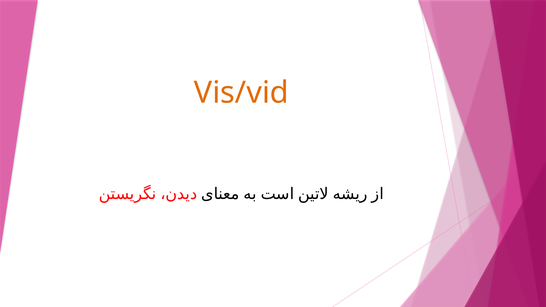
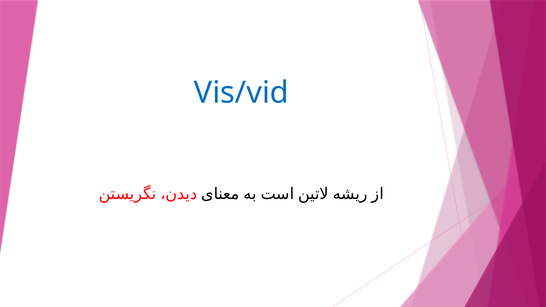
Vis/vid colour: orange -> blue (241, 93)
